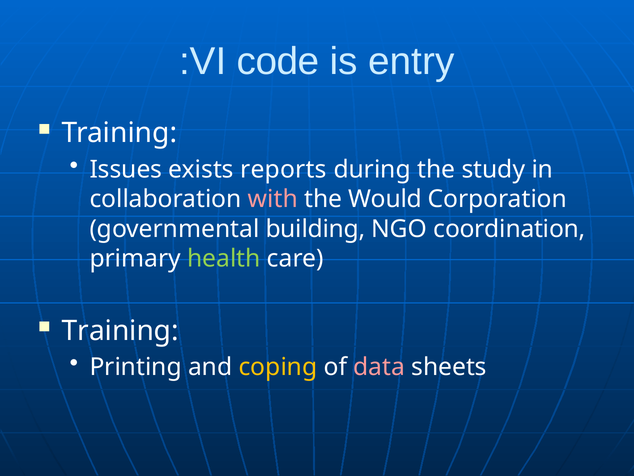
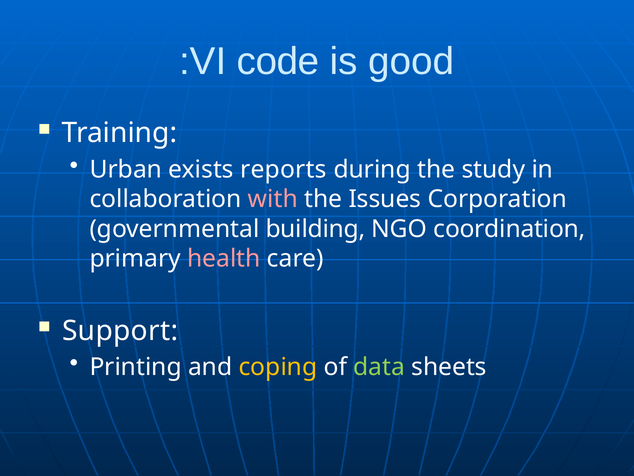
entry: entry -> good (411, 61)
Issues: Issues -> Urban (126, 169)
Would: Would -> Issues (385, 199)
health colour: light green -> pink (224, 258)
Training: Training -> Support (120, 330)
data colour: pink -> light green (379, 367)
